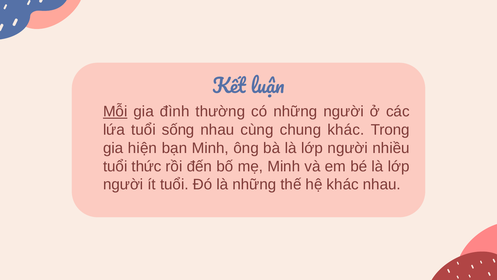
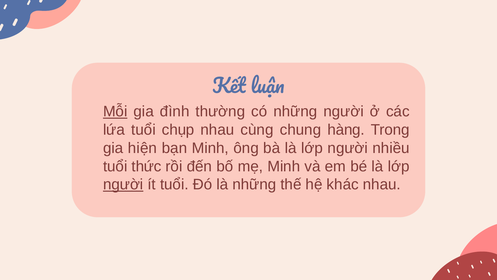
sống: sống -> chụp (178, 130)
chung khác: khác -> hàng (346, 130)
người underline: none -> present (123, 184)
